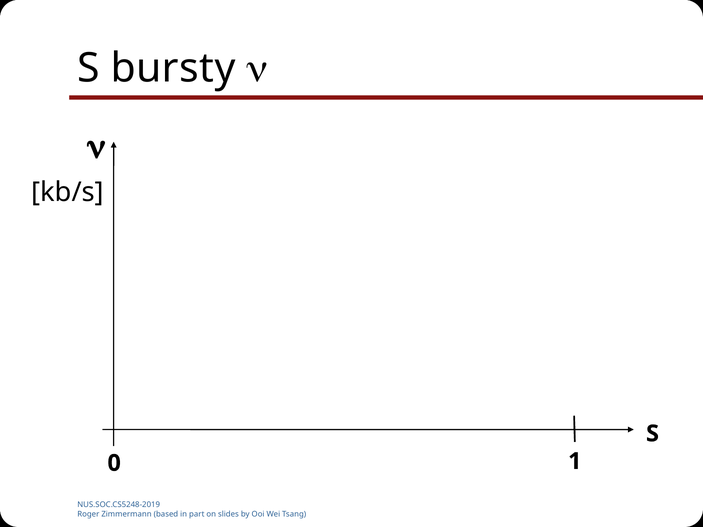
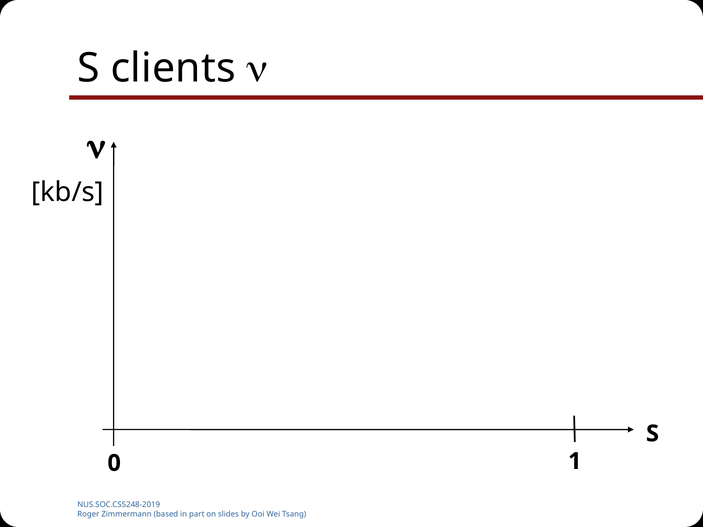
bursty: bursty -> clients (173, 68)
